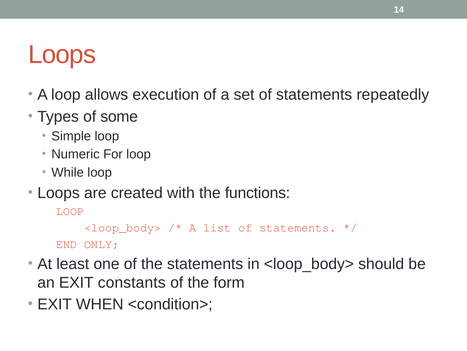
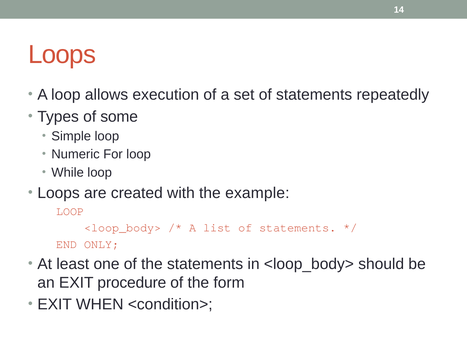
functions: functions -> example (257, 193)
constants: constants -> procedure (132, 282)
